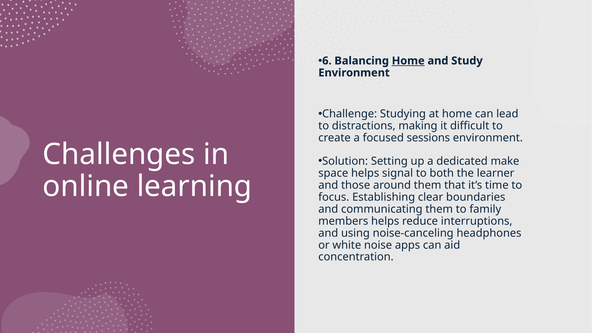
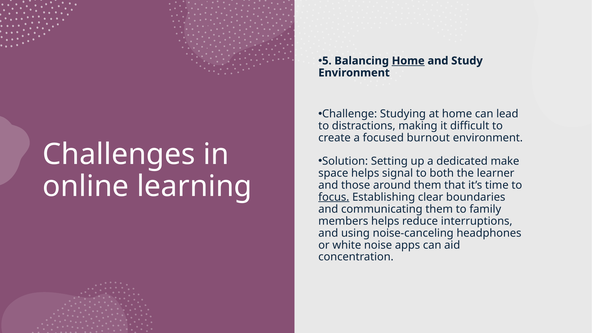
6: 6 -> 5 (327, 61)
sessions: sessions -> burnout (428, 138)
focus underline: none -> present (334, 197)
